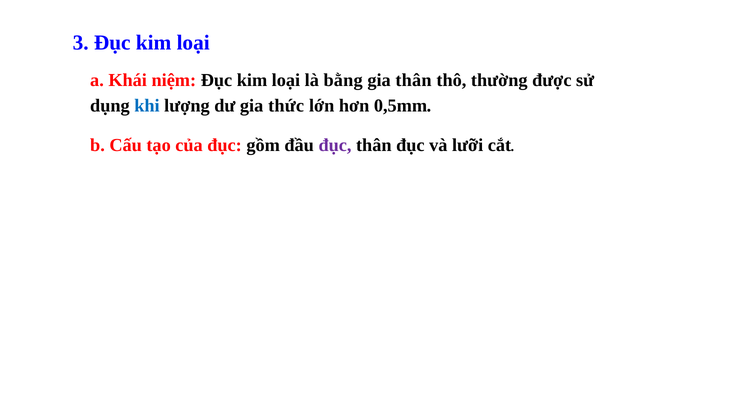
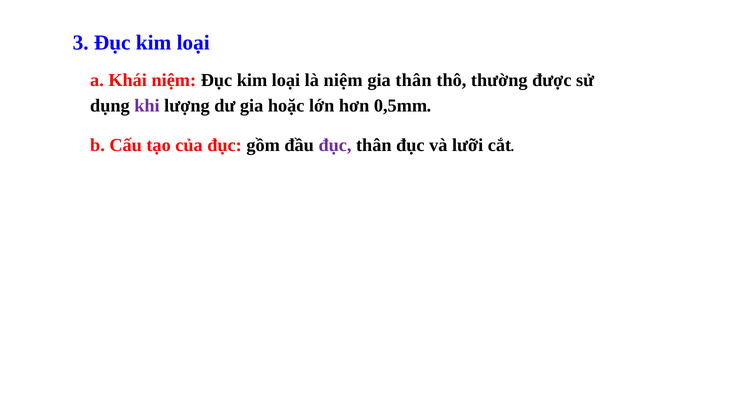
là bằng: bằng -> niệm (343, 80)
khi colour: blue -> purple (147, 106)
thức: thức -> hoặc (286, 106)
